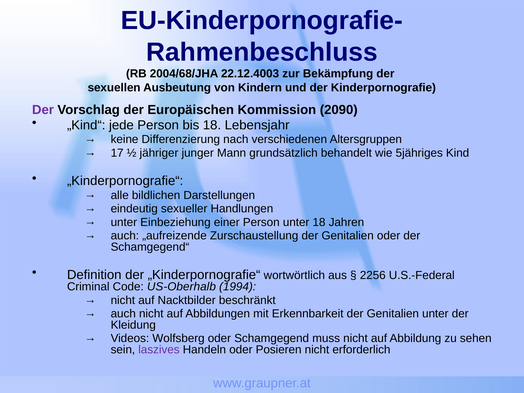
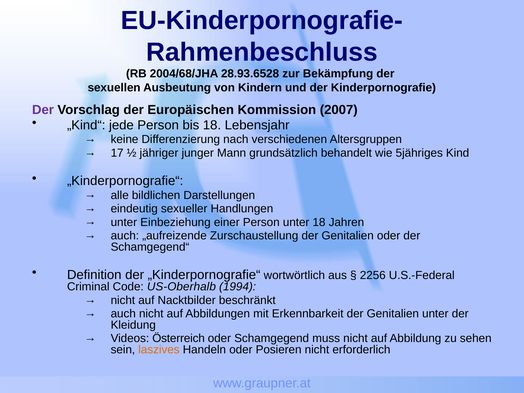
22.12.4003: 22.12.4003 -> 28.93.6528 (250, 74)
2090: 2090 -> 2007 (339, 110)
Wolfsberg: Wolfsberg -> Österreich (179, 338)
laszives colour: purple -> orange (159, 350)
